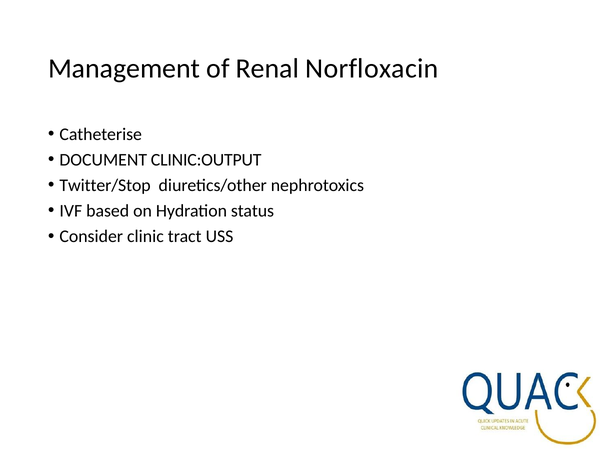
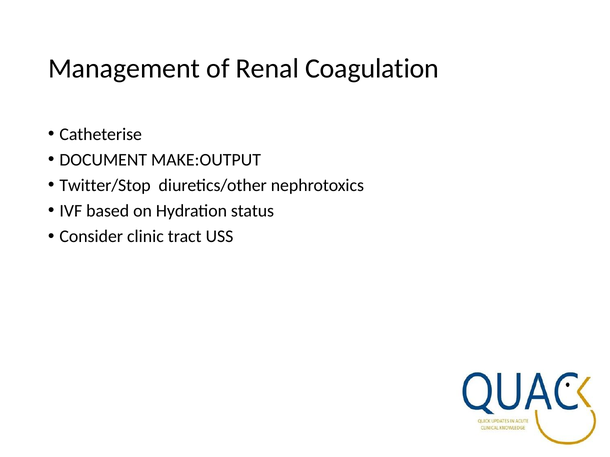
Norfloxacin: Norfloxacin -> Coagulation (372, 68)
CLINIC:OUTPUT: CLINIC:OUTPUT -> MAKE:OUTPUT (206, 160)
